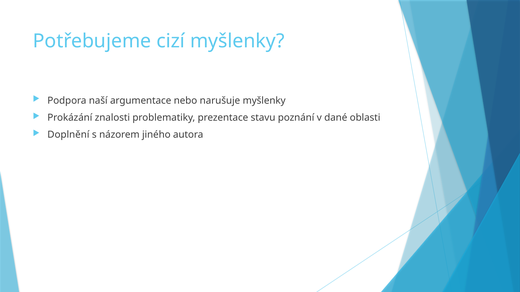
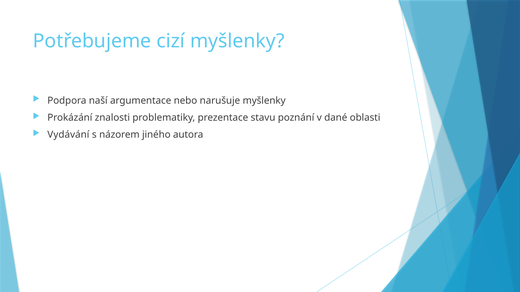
Doplnění: Doplnění -> Vydávání (68, 135)
